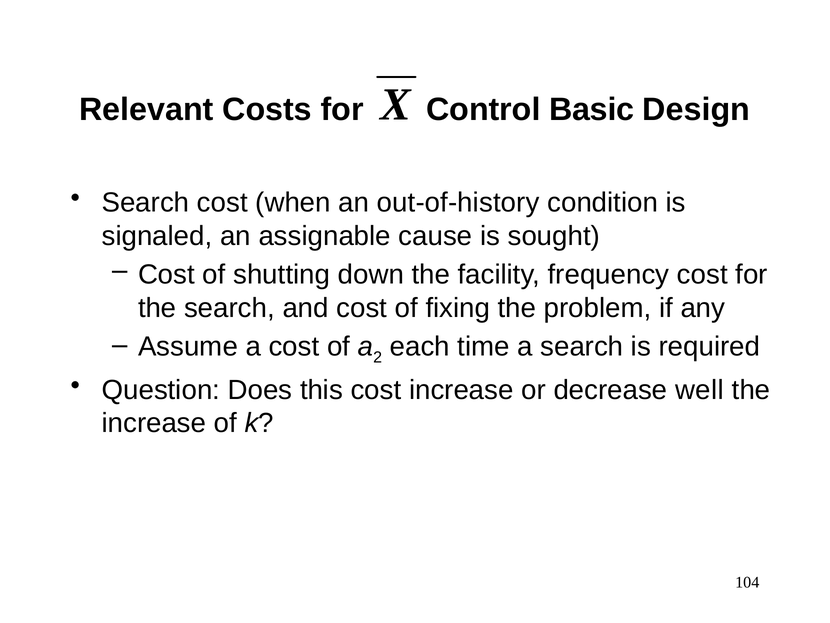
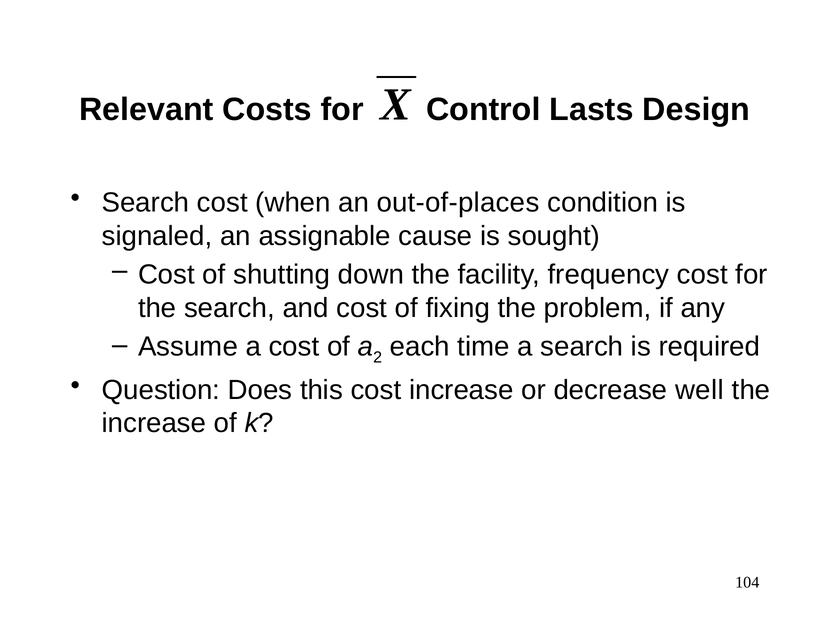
Basic: Basic -> Lasts (592, 109)
out-of-history: out-of-history -> out-of-places (458, 203)
